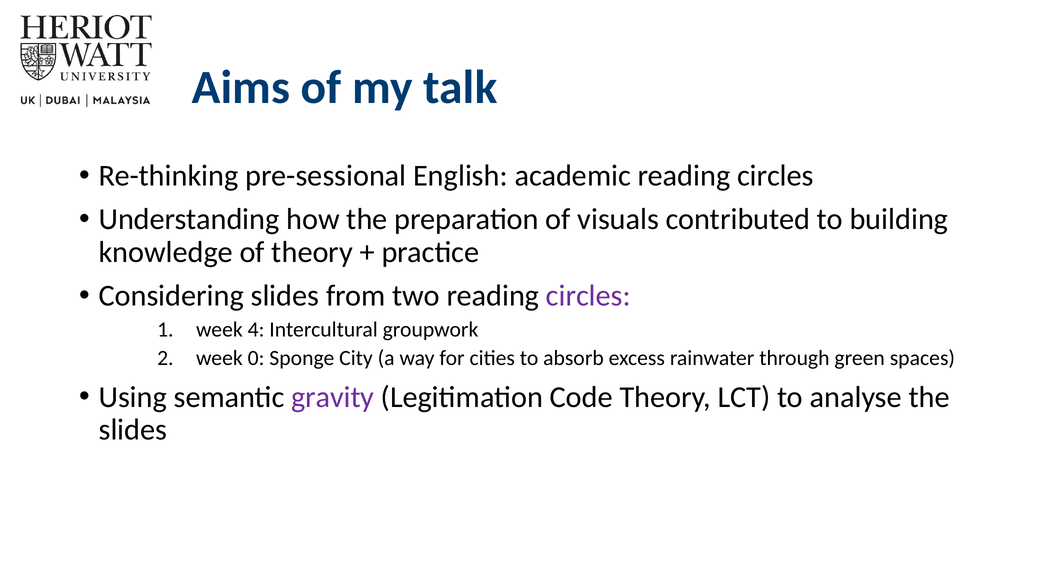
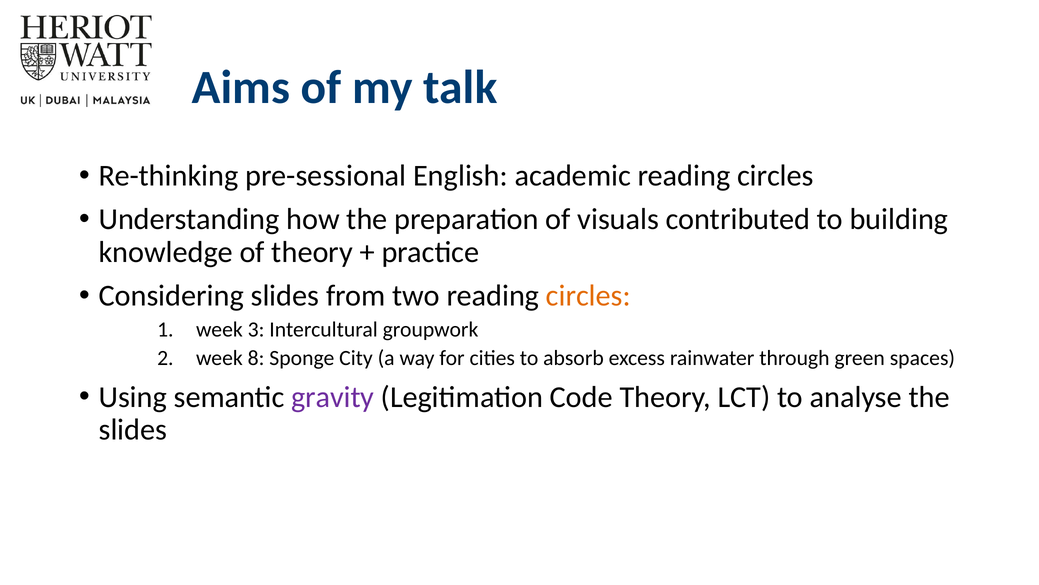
circles colour: purple -> orange (588, 296)
4: 4 -> 3 (256, 329)
0: 0 -> 8 (256, 358)
